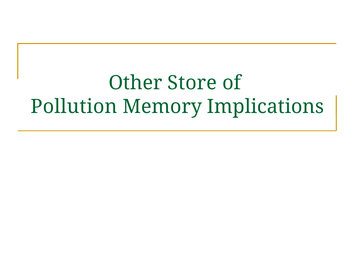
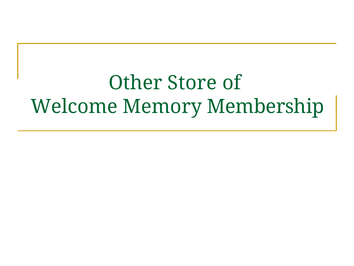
Pollution: Pollution -> Welcome (74, 106)
Implications: Implications -> Membership (266, 106)
